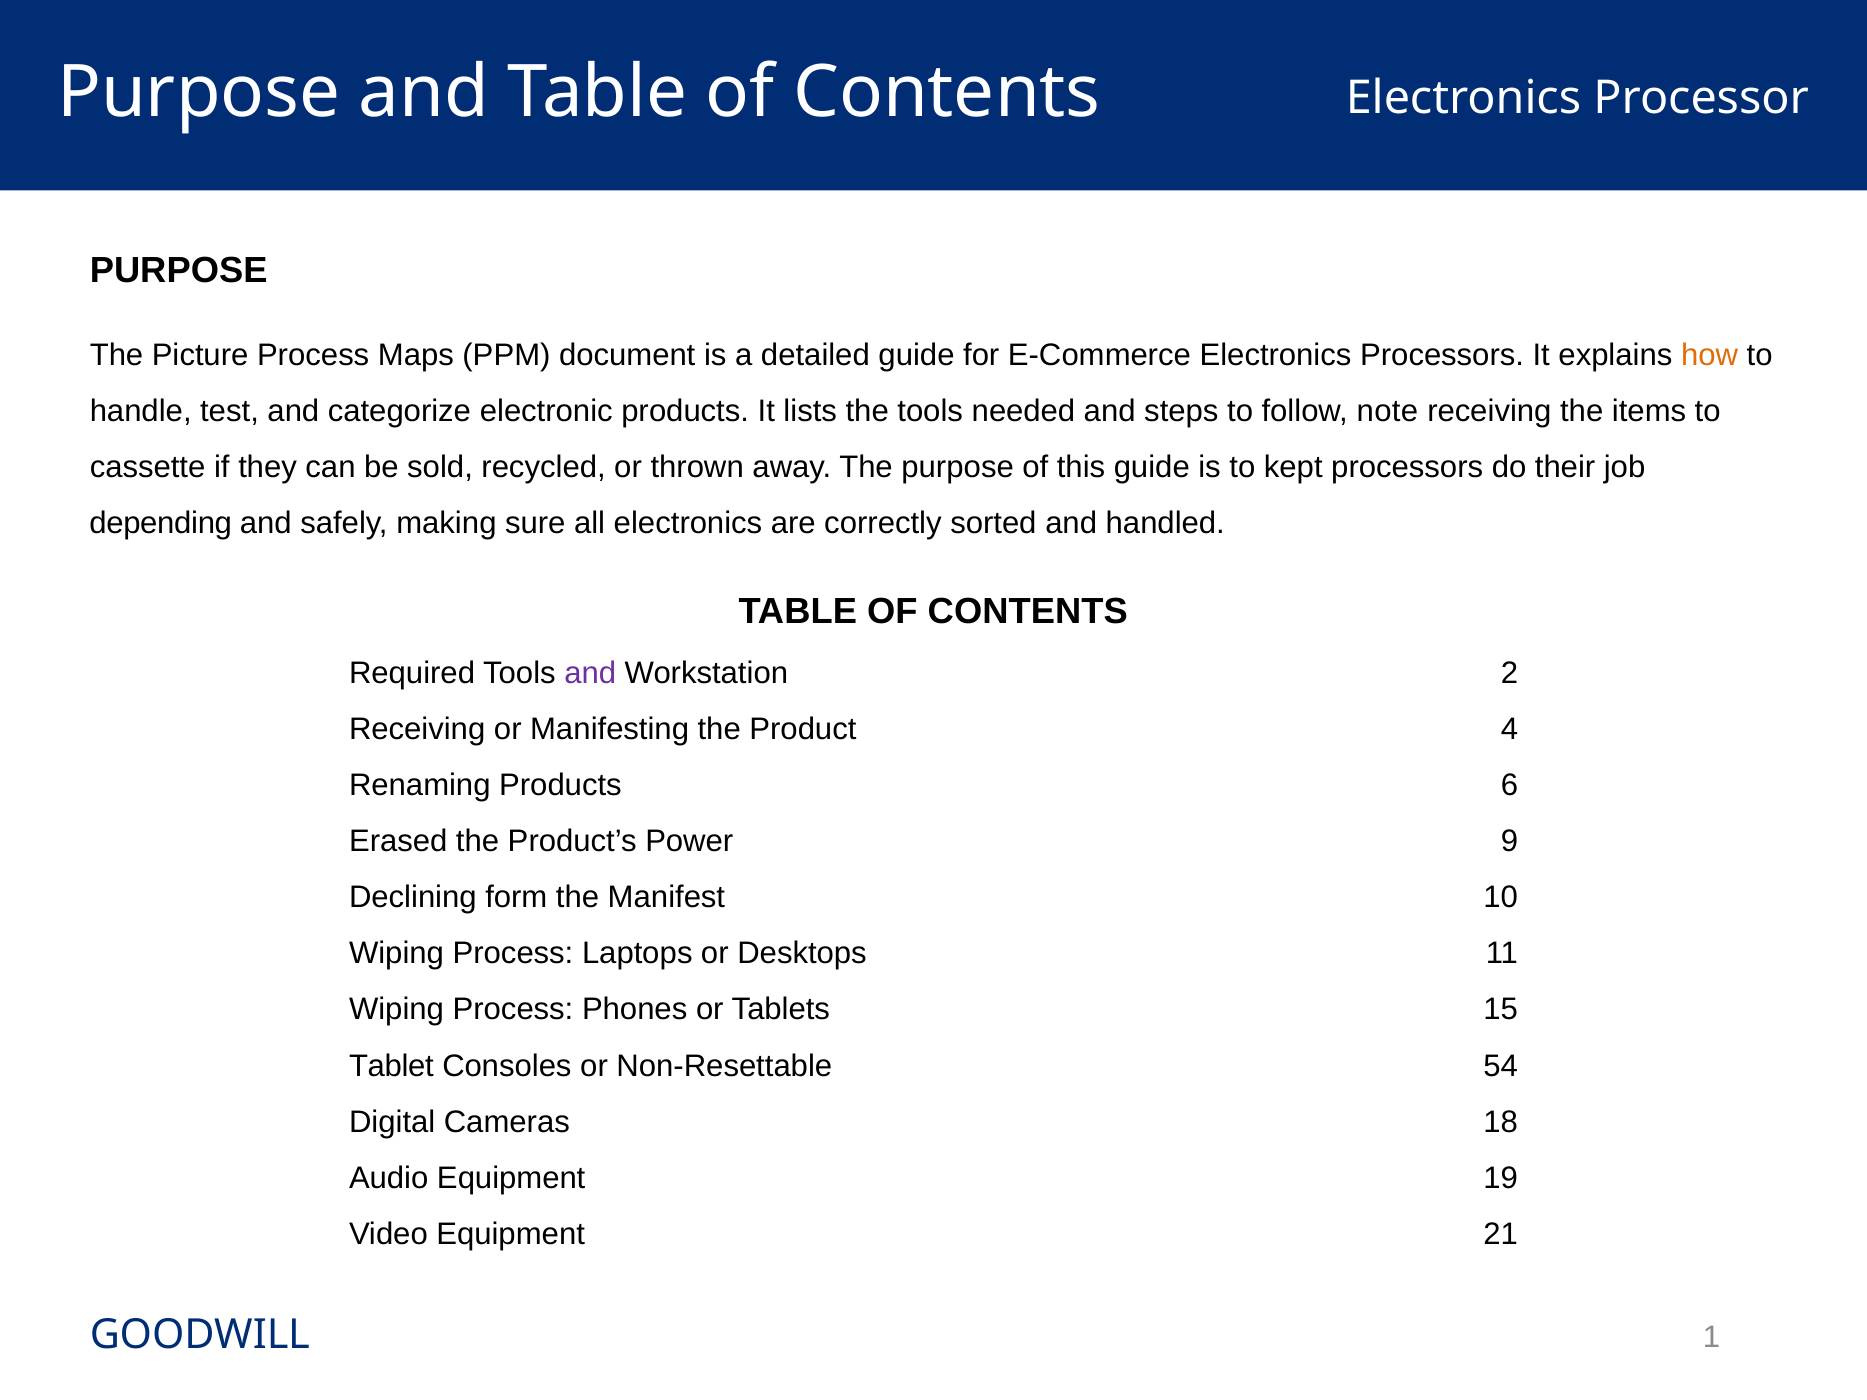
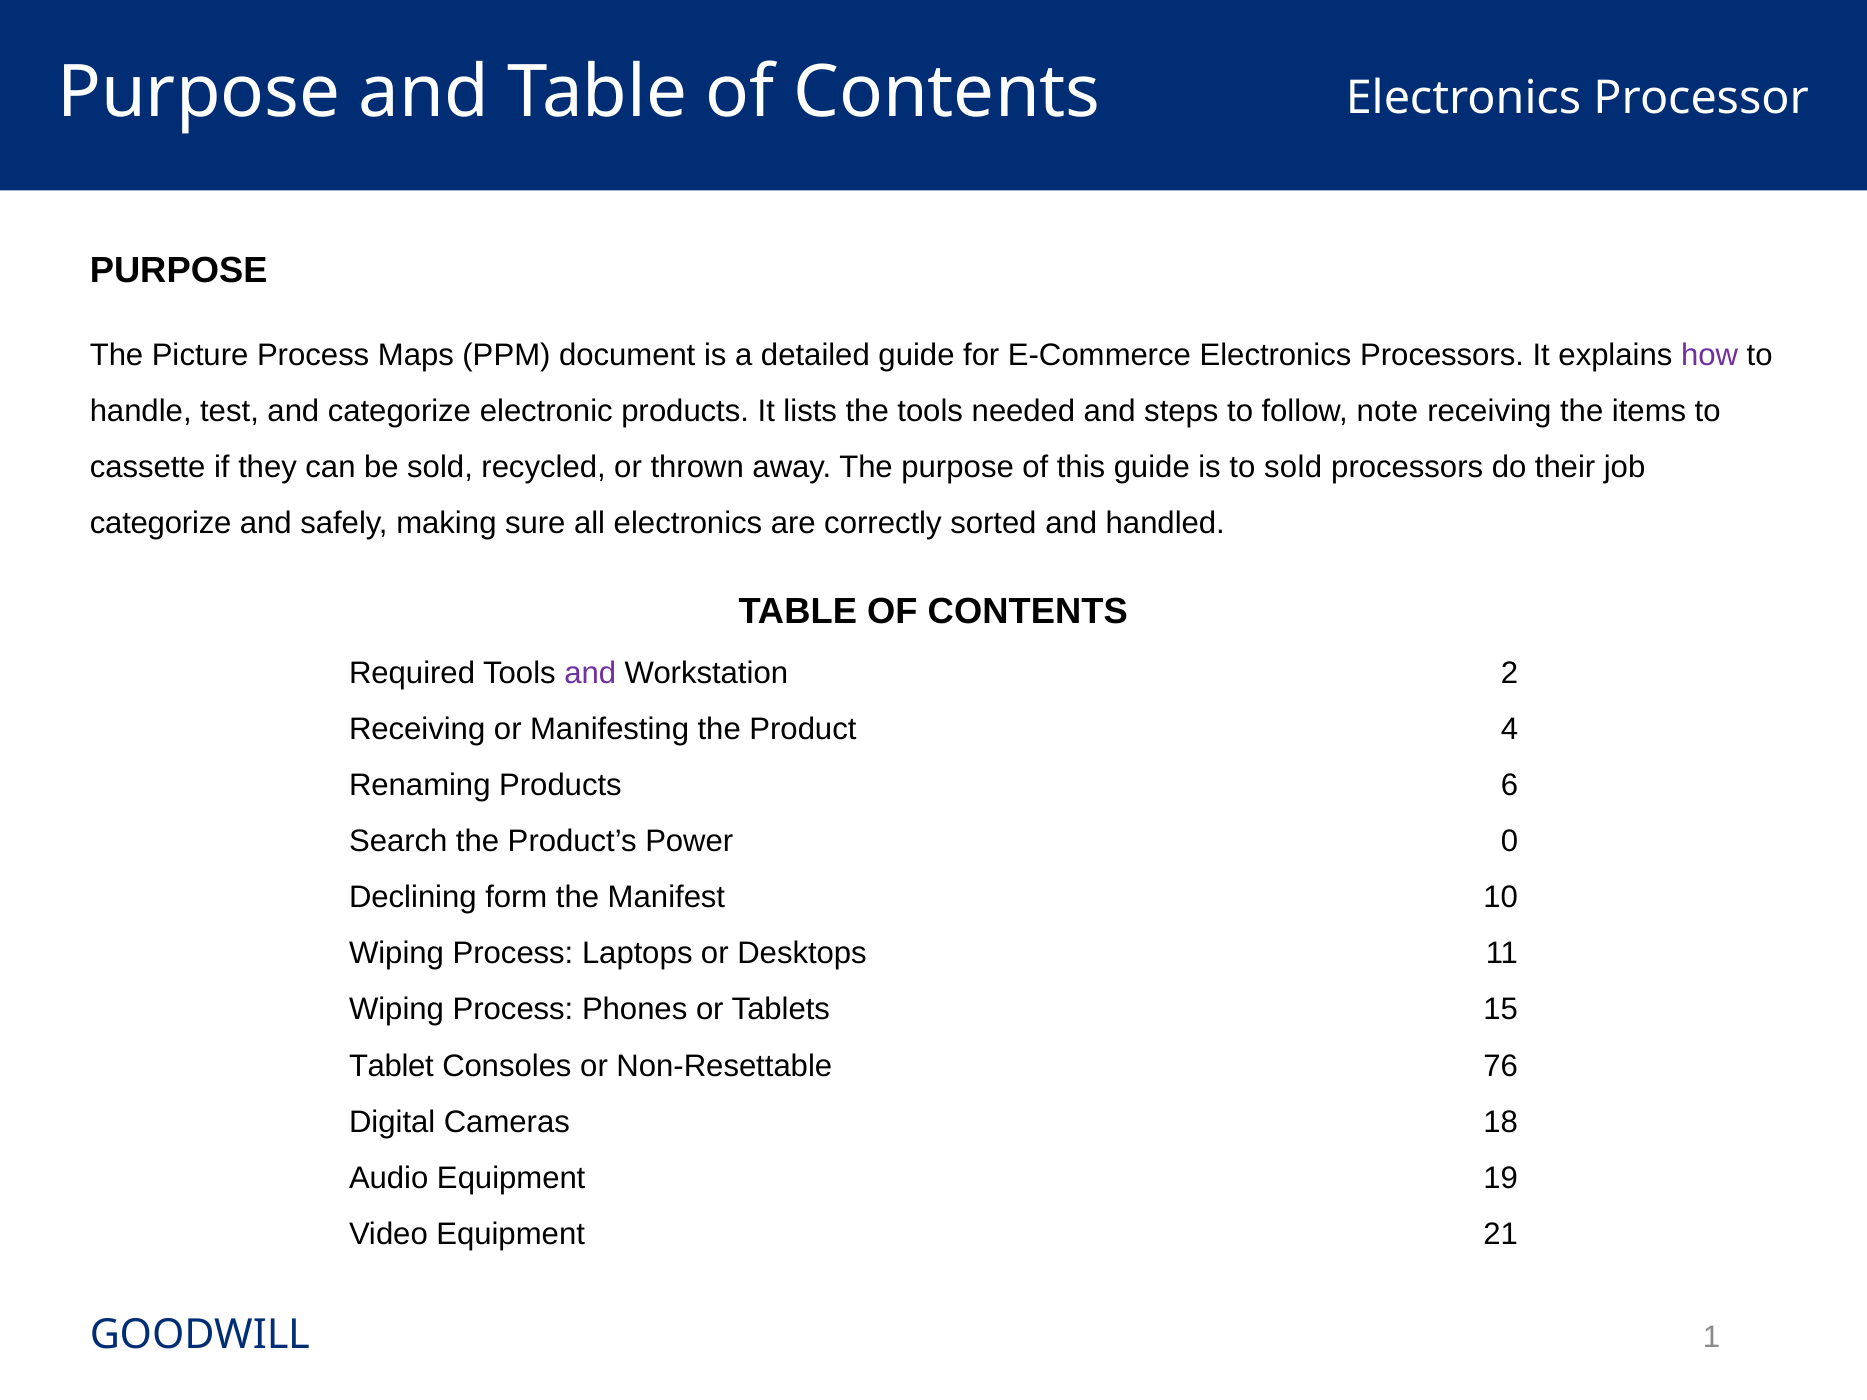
how colour: orange -> purple (1710, 355)
to kept: kept -> sold (1293, 467)
depending: depending -> categorize (161, 523)
Erased: Erased -> Search (398, 842)
9: 9 -> 0 (1510, 842)
54: 54 -> 76 (1501, 1066)
